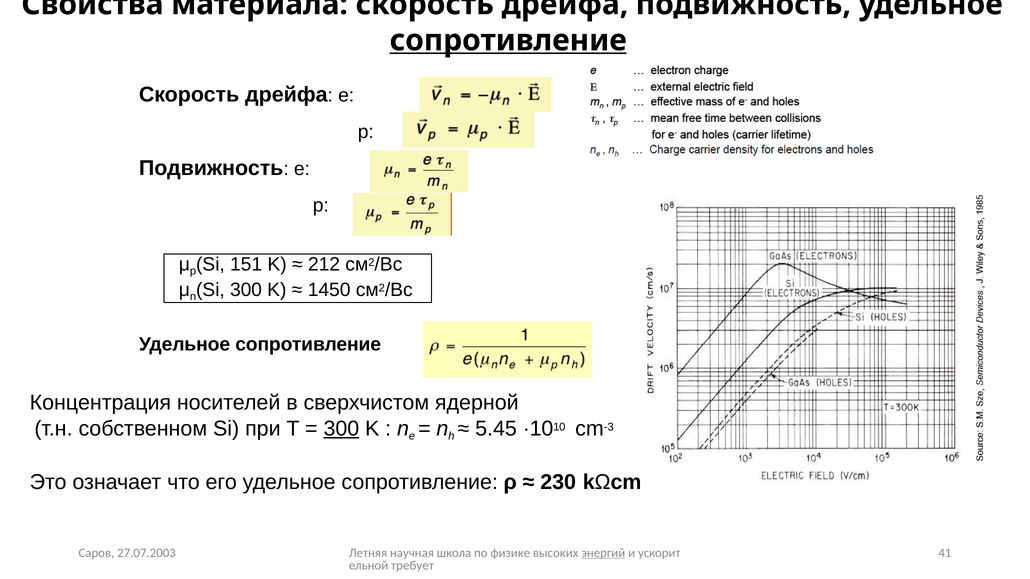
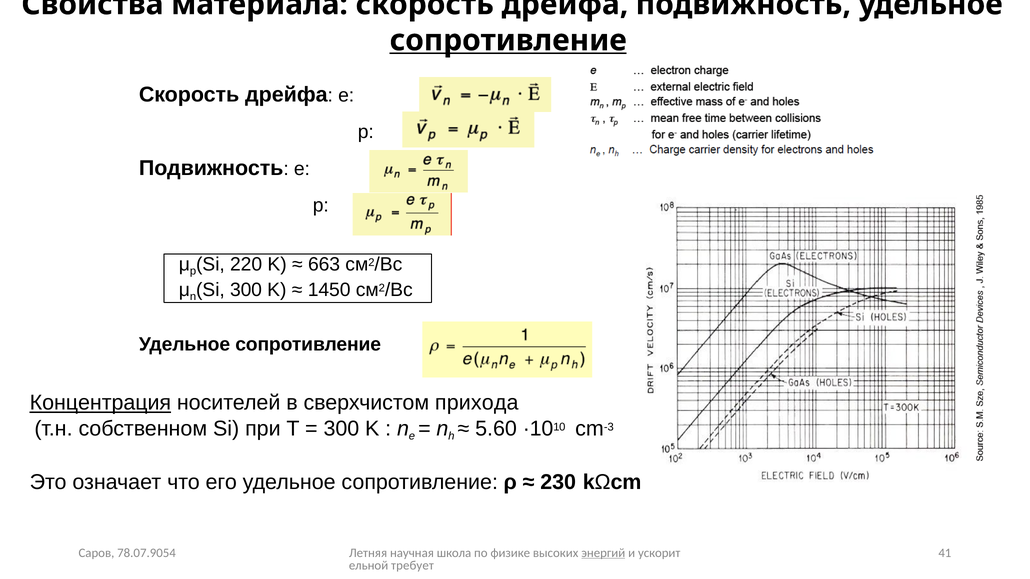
151: 151 -> 220 (246, 265)
212: 212 -> 663 (324, 265)
Концентрация underline: none -> present (100, 403)
ядерной: ядерной -> прихода (477, 403)
300 underline: present -> none (341, 429)
5.45: 5.45 -> 5.60 (496, 429)
27.07.2003: 27.07.2003 -> 78.07.9054 (147, 553)
